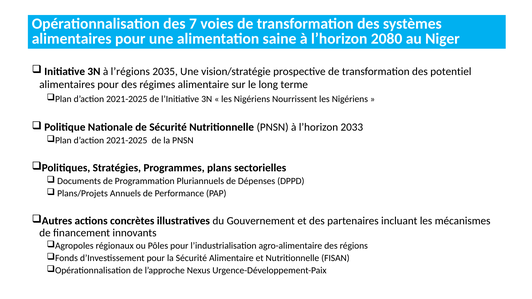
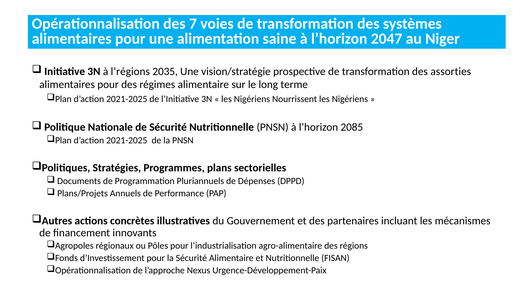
2080: 2080 -> 2047 (387, 39)
potentiel: potentiel -> assorties (451, 71)
2033: 2033 -> 2085 (352, 127)
